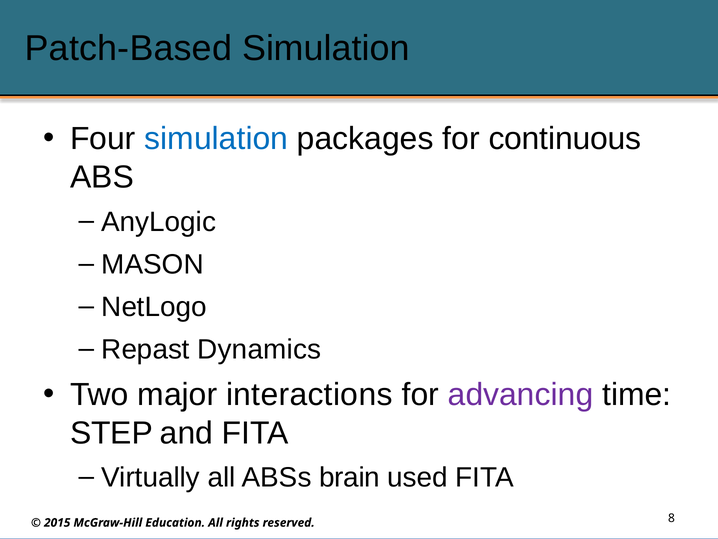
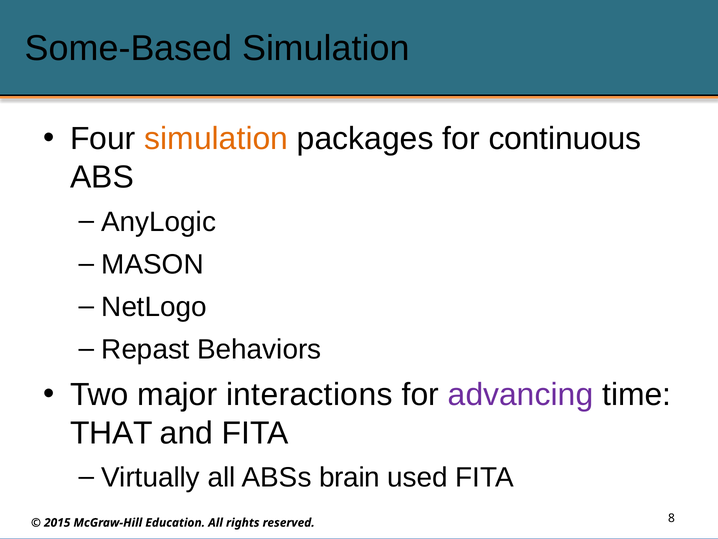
Patch-Based: Patch-Based -> Some-Based (129, 49)
simulation colour: blue -> orange (216, 139)
Dynamics: Dynamics -> Behaviors (259, 349)
STEP: STEP -> THAT (111, 433)
